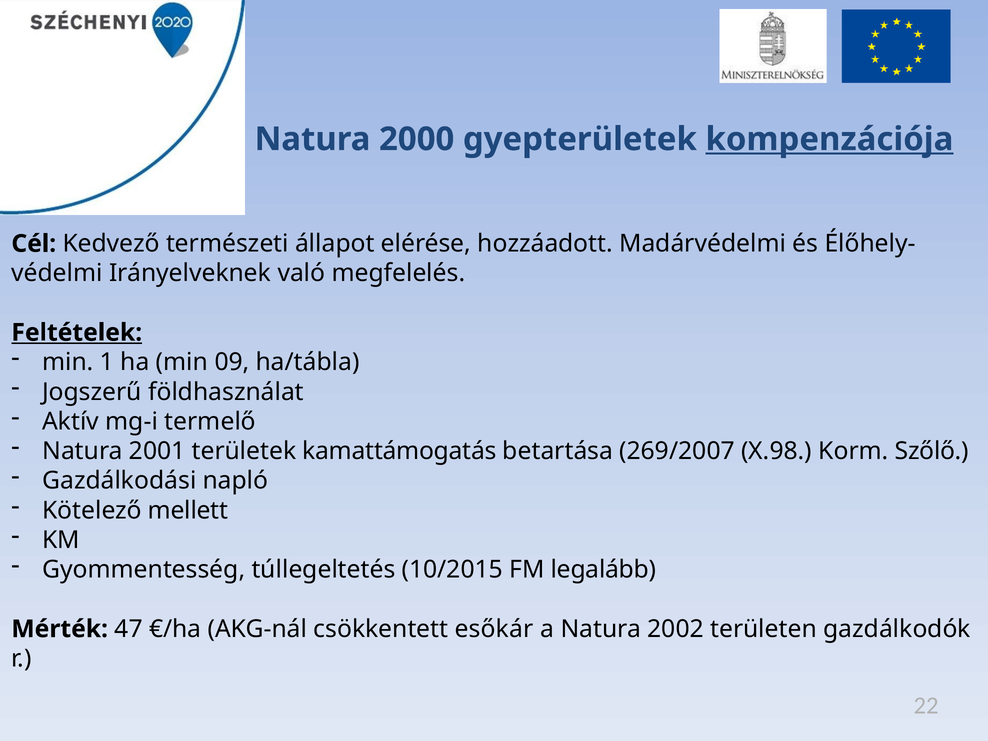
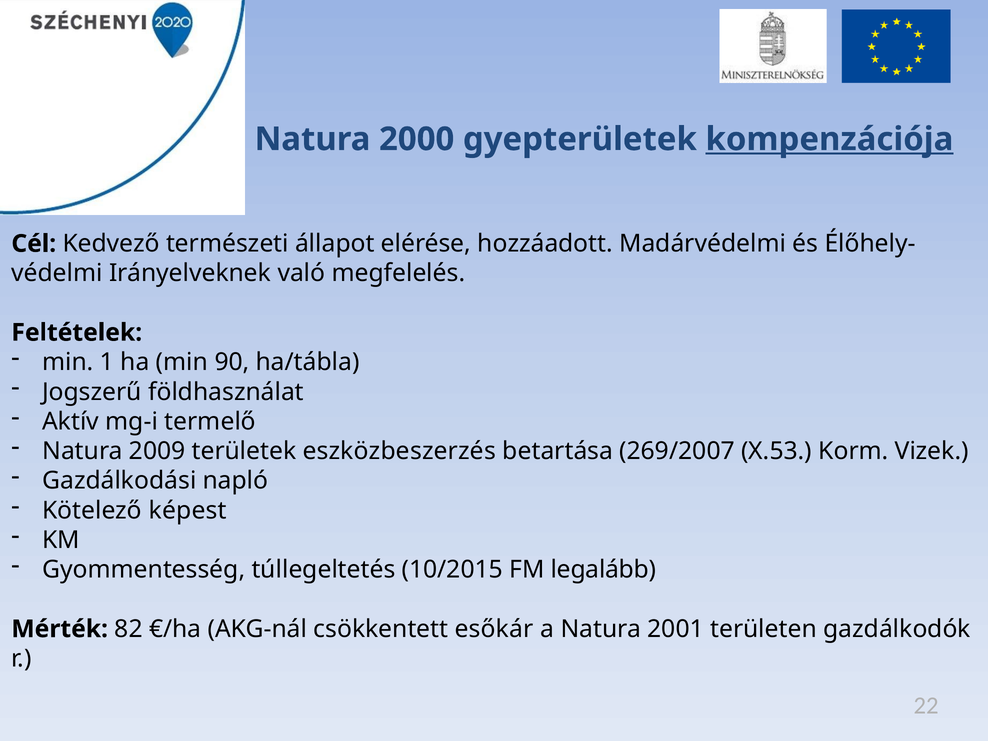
Feltételek underline: present -> none (77, 333)
09: 09 -> 90 (232, 362)
2001: 2001 -> 2009 (157, 451)
kamattámogatás: kamattámogatás -> eszközbeszerzés (399, 451)
X.98: X.98 -> X.53 (776, 451)
Szőlő: Szőlő -> Vizek (932, 451)
mellett: mellett -> képest (188, 510)
47: 47 -> 82 (129, 629)
2002: 2002 -> 2001 (676, 629)
